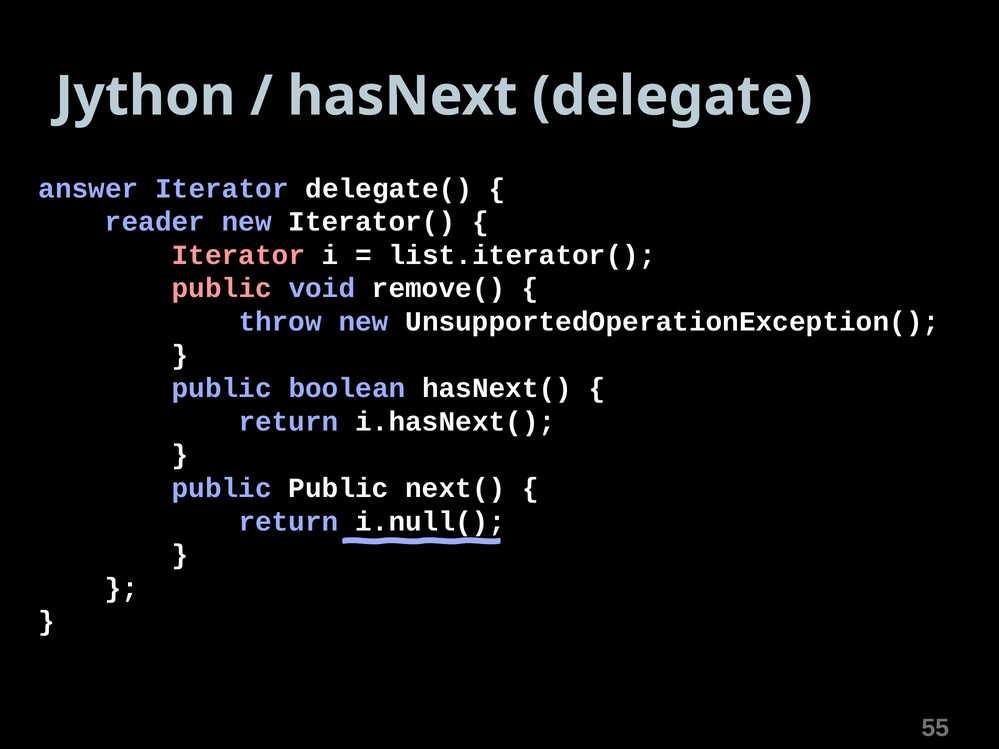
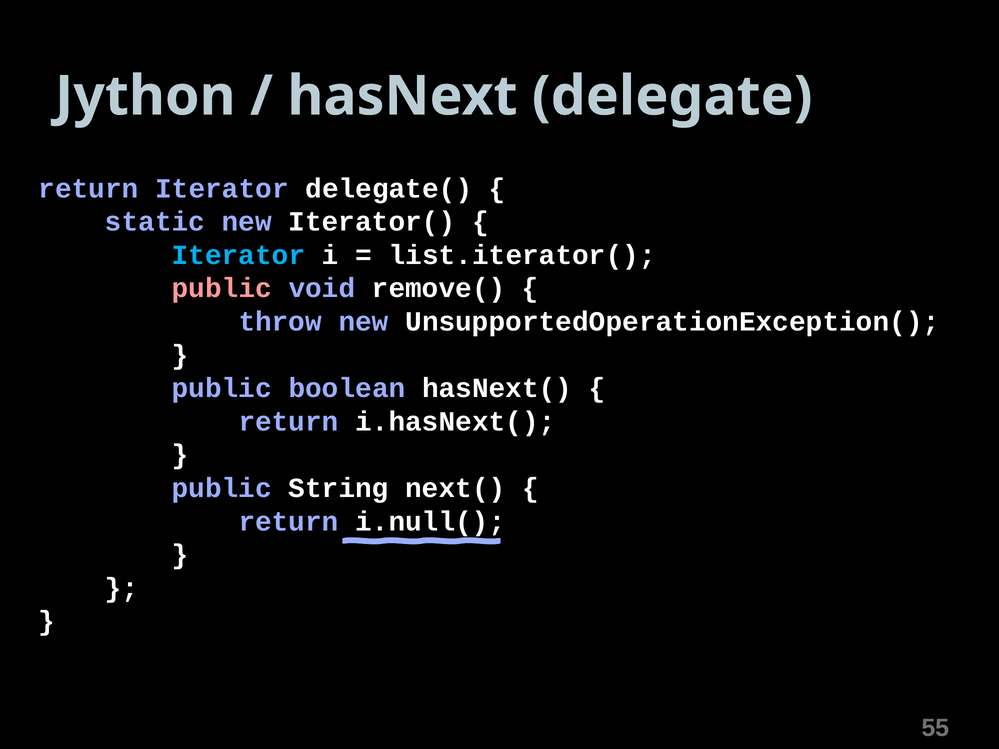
answer: answer -> return (88, 188)
reader: reader -> static (155, 222)
Iterator colour: pink -> light blue (238, 255)
public Public: Public -> String (339, 488)
